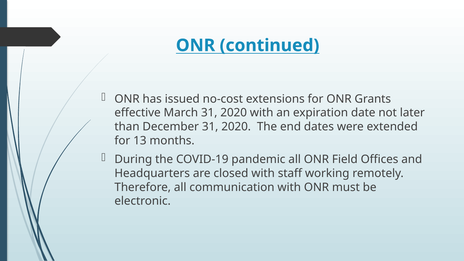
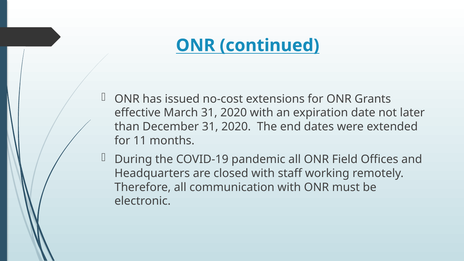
13: 13 -> 11 (140, 141)
